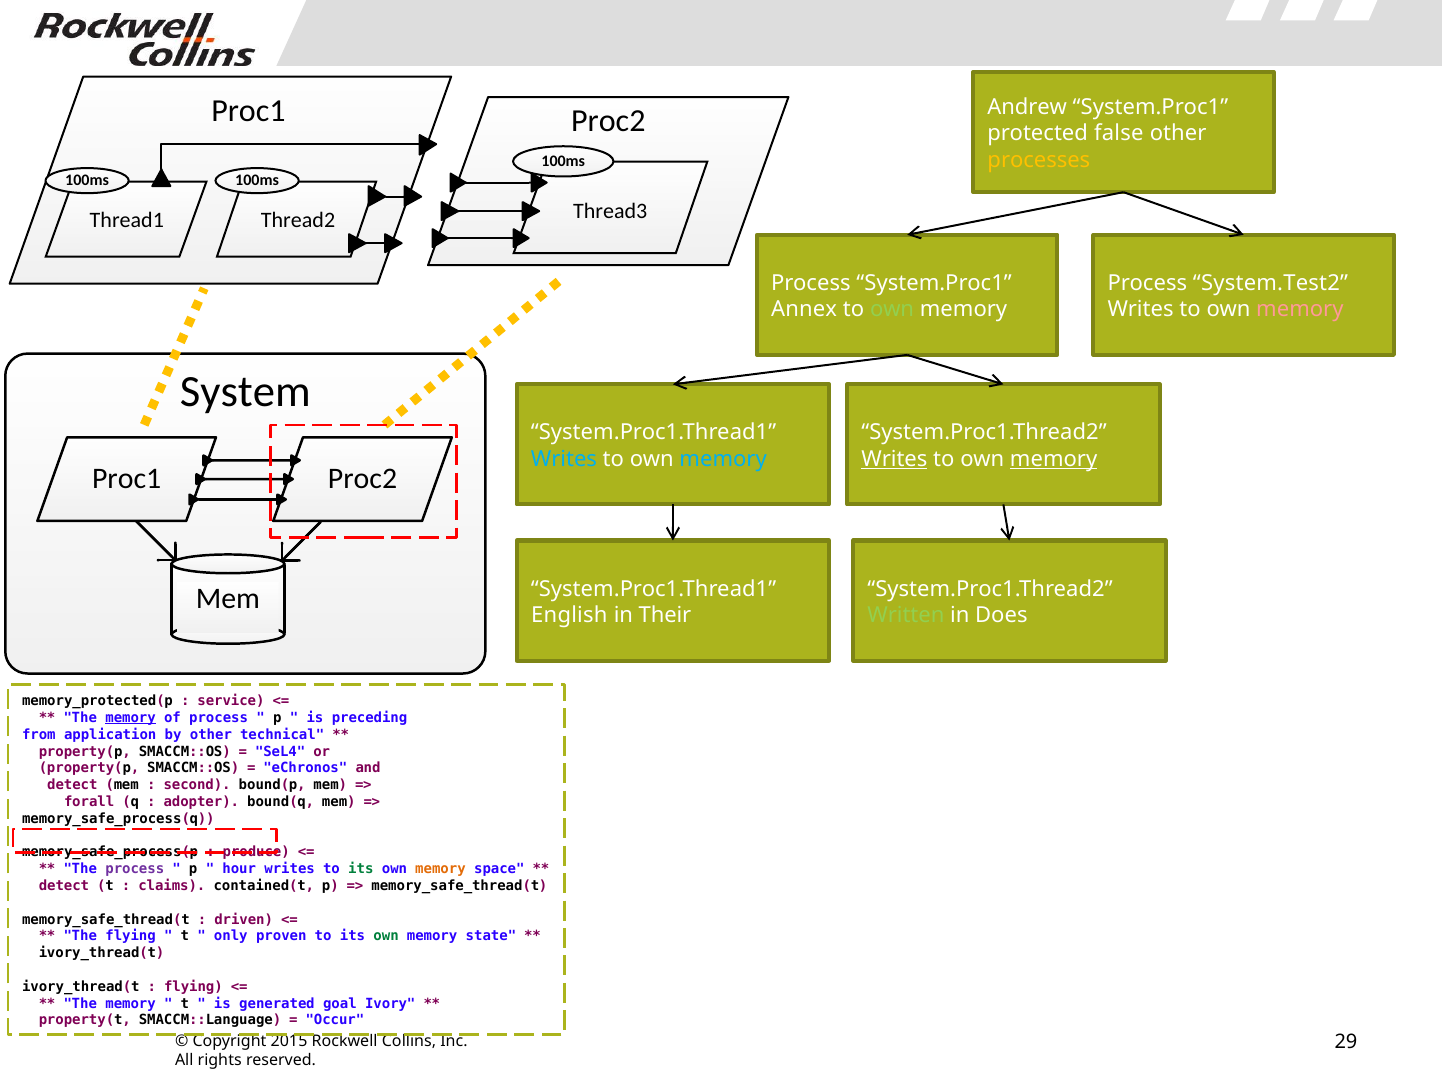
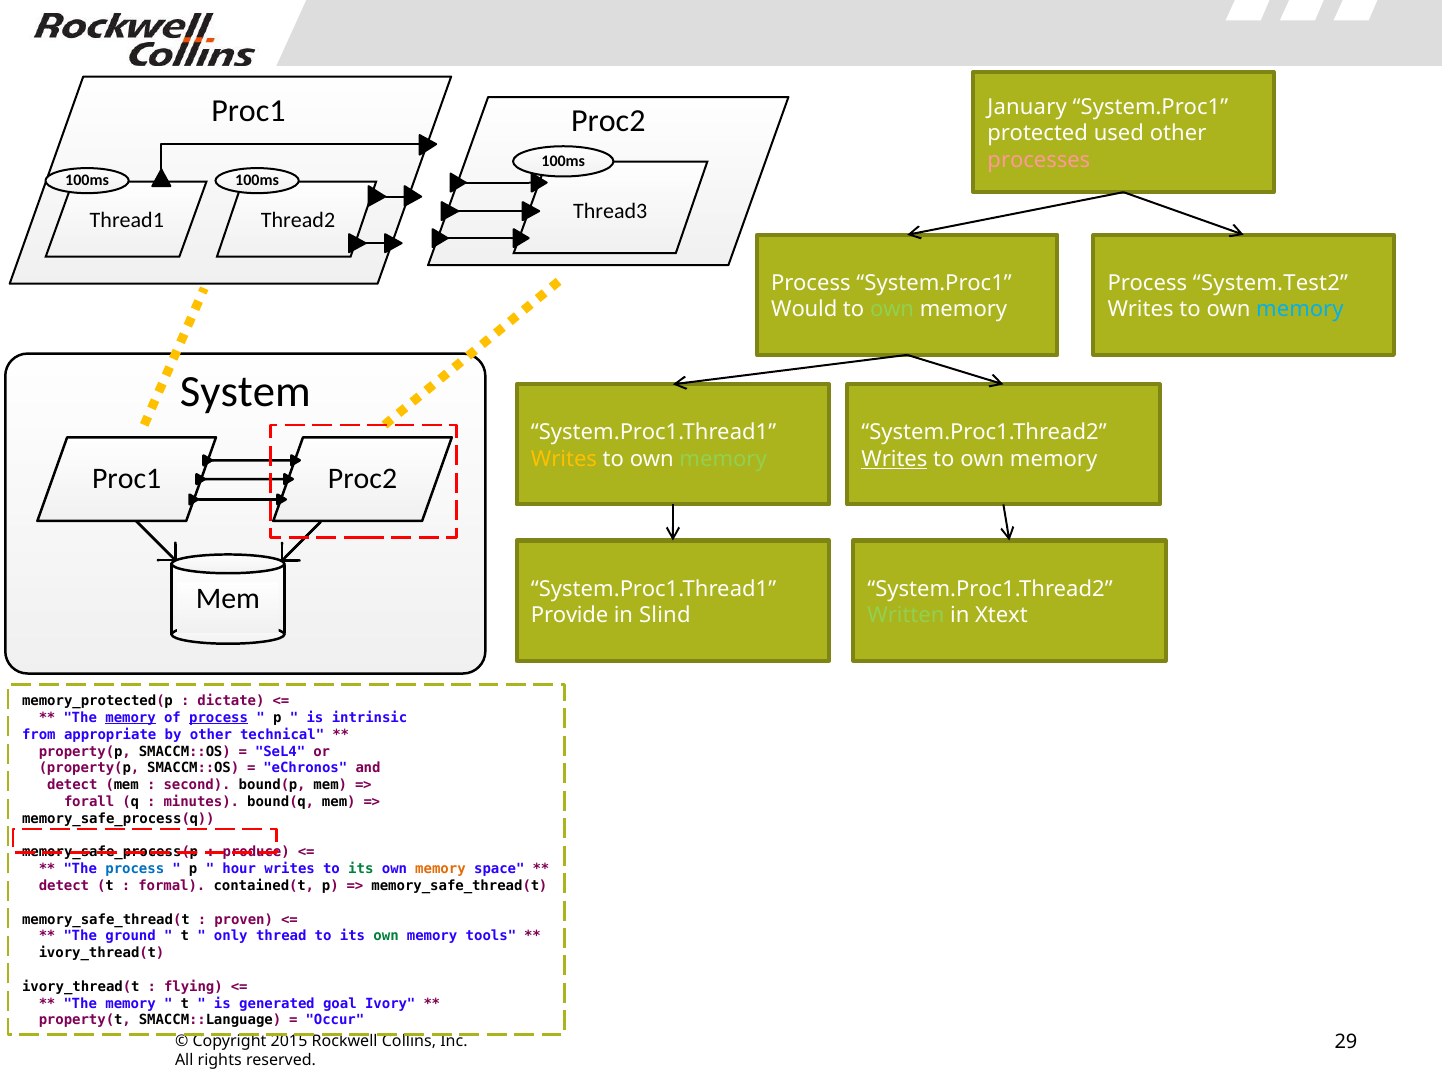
Andrew: Andrew -> January (1027, 107)
false: false -> used (1119, 134)
processes colour: yellow -> pink (1039, 160)
Annex: Annex -> Would (804, 310)
memory colour: pink -> light blue (1300, 310)
Writes colour: light blue -> yellow (564, 459)
memory colour: light blue -> light green (723, 459)
memory underline: present -> none (1054, 459)
English: English -> Provide (570, 616)
Their: Their -> Slind (665, 616)
Does: Does -> Xtext (1001, 616)
service: service -> dictate (231, 701)
process underline: none -> present (219, 718)
preceding: preceding -> intrinsic (370, 718)
application: application -> appropriate (110, 735)
adopter: adopter -> minutes (201, 802)
process colour: purple -> blue (135, 869)
claims: claims -> formal (172, 886)
driven: driven -> proven (244, 920)
The flying: flying -> ground (131, 937)
proven: proven -> thread (281, 937)
state: state -> tools (491, 937)
